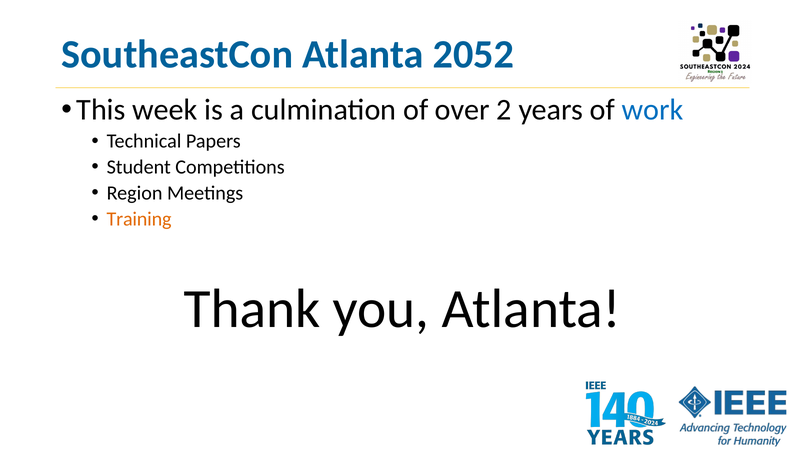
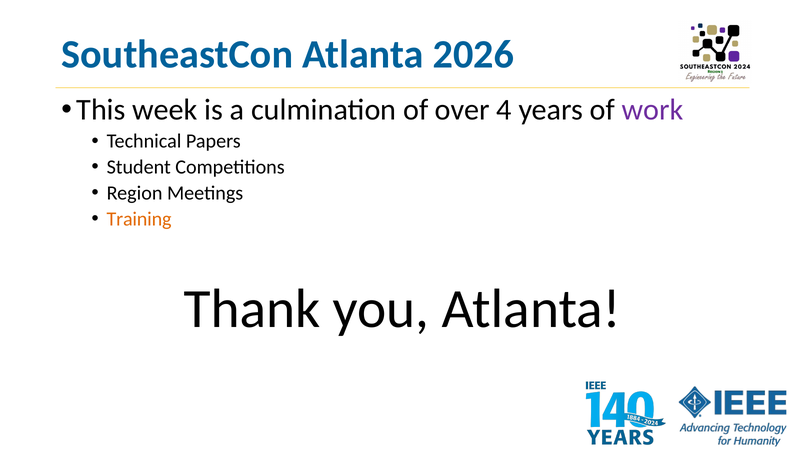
2052: 2052 -> 2026 (473, 54)
2: 2 -> 4 (504, 110)
work colour: blue -> purple (653, 110)
